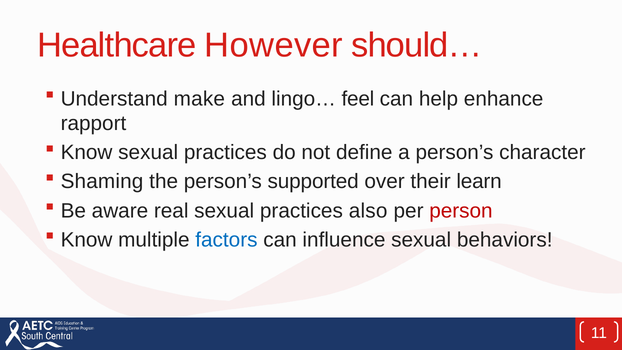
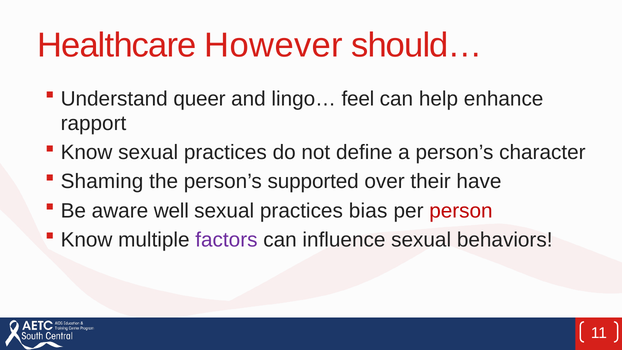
make: make -> queer (200, 99)
learn: learn -> have (479, 182)
real: real -> well (171, 211)
also: also -> bias (368, 211)
factors colour: blue -> purple (226, 240)
